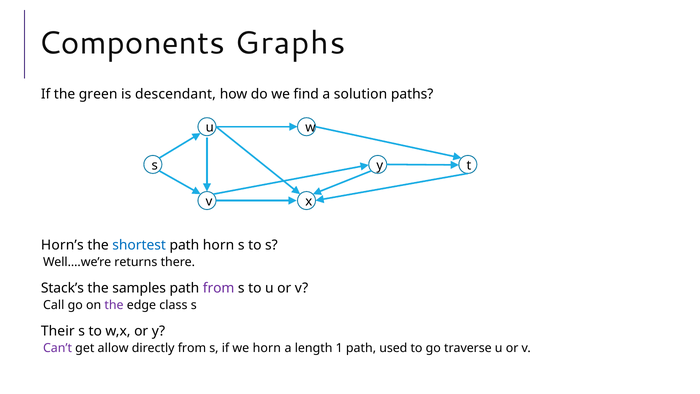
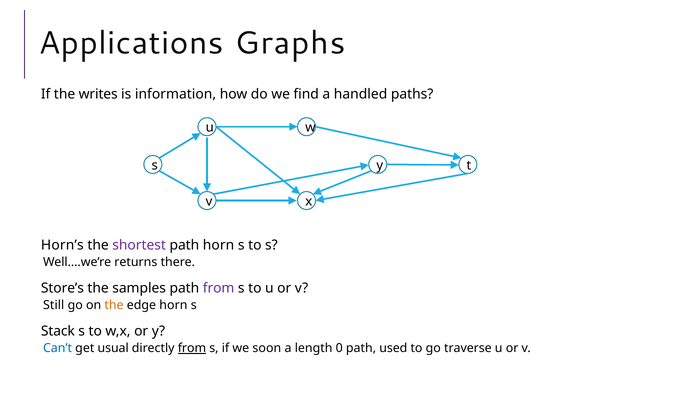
Components: Components -> Applications (131, 43)
green: green -> writes (98, 94)
descendant: descendant -> information (176, 94)
solution: solution -> handled (361, 94)
shortest colour: blue -> purple (139, 245)
Stack’s: Stack’s -> Store’s (62, 288)
Call: Call -> Still (54, 305)
the colour: purple -> orange (114, 305)
edge class: class -> horn (173, 305)
Their: Their -> Stack (58, 331)
Can’t colour: purple -> blue (58, 348)
allow: allow -> usual (113, 348)
from underline: none -> present (192, 348)
we horn: horn -> soon (267, 348)
1: 1 -> 0 (339, 348)
